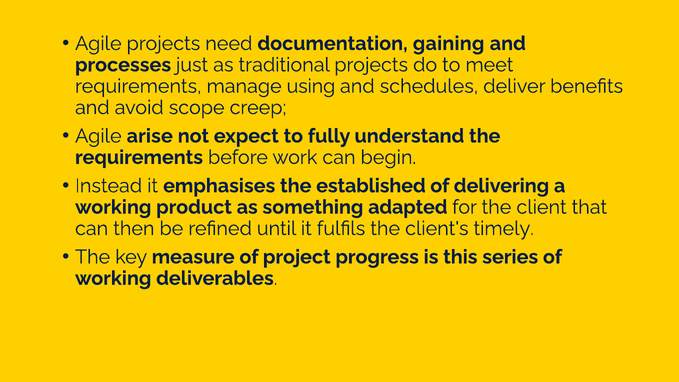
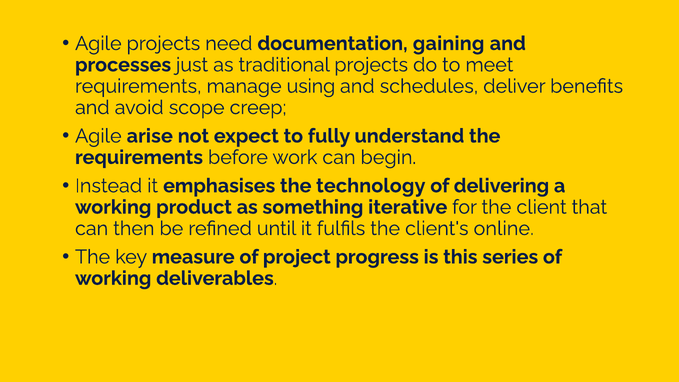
established: established -> technology (371, 186)
adapted: adapted -> iterative (408, 207)
timely: timely -> online (504, 228)
